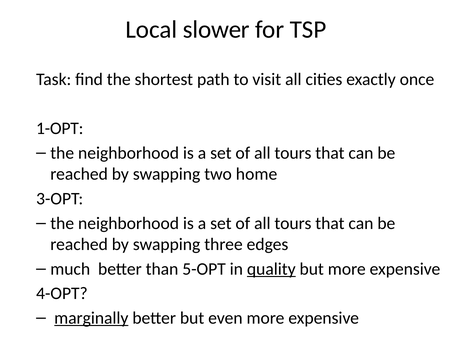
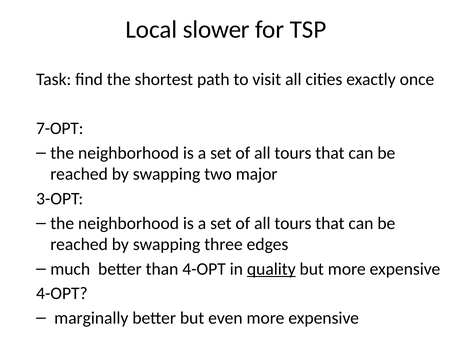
1-OPT: 1-OPT -> 7-OPT (60, 129)
home: home -> major (257, 174)
than 5-OPT: 5-OPT -> 4-OPT (204, 269)
marginally underline: present -> none (91, 318)
